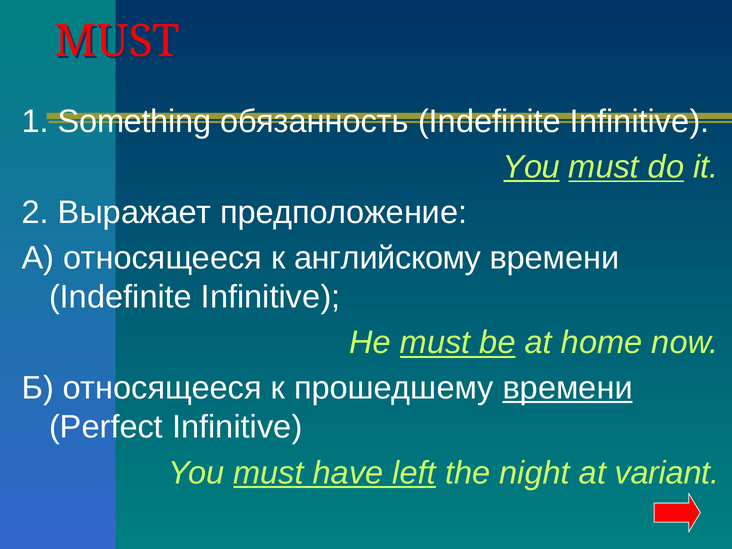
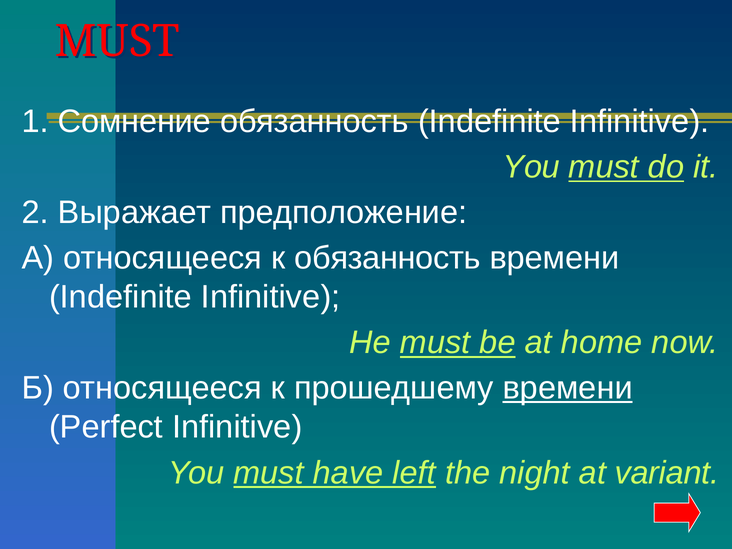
Something: Something -> Сомнение (134, 121)
You underline: present -> none (531, 167)
к английскому: английскому -> обязанность (388, 258)
